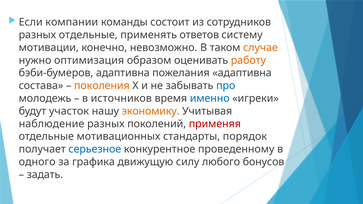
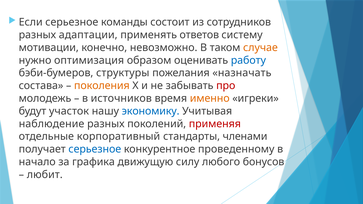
Если компании: компании -> серьезное (72, 22)
разных отдельные: отдельные -> адаптации (88, 35)
работу colour: orange -> blue (248, 60)
бэби-бумеров адаптивна: адаптивна -> структуры (123, 73)
пожелания адаптивна: адаптивна -> назначать (242, 73)
про colour: blue -> red (226, 86)
именно colour: blue -> orange (210, 98)
экономику colour: orange -> blue (151, 111)
мотивационных: мотивационных -> корпоративный (118, 137)
порядок: порядок -> членами (245, 137)
одного: одного -> начало (37, 162)
задать: задать -> любит (45, 175)
